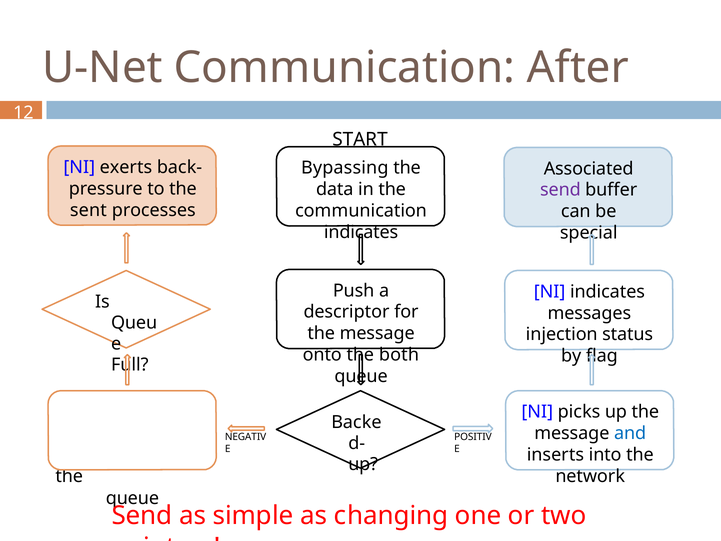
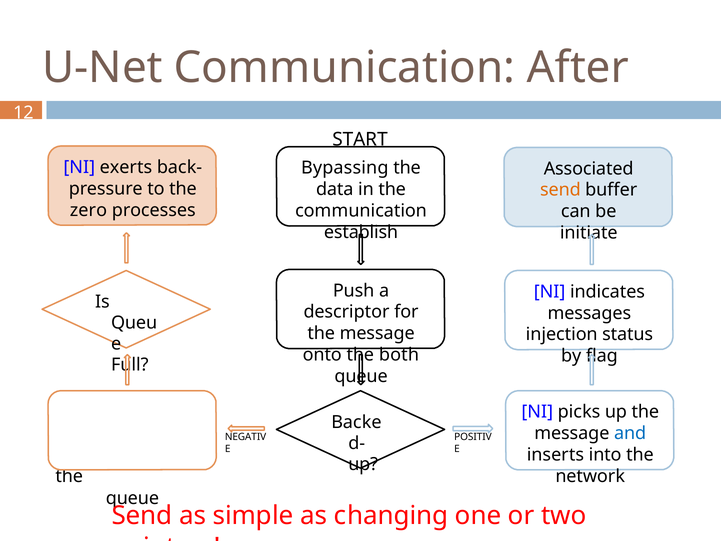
send colour: purple -> orange (560, 190)
sent: sent -> zero (88, 210)
indicates: indicates -> establish (361, 232)
special: special -> initiate (589, 233)
